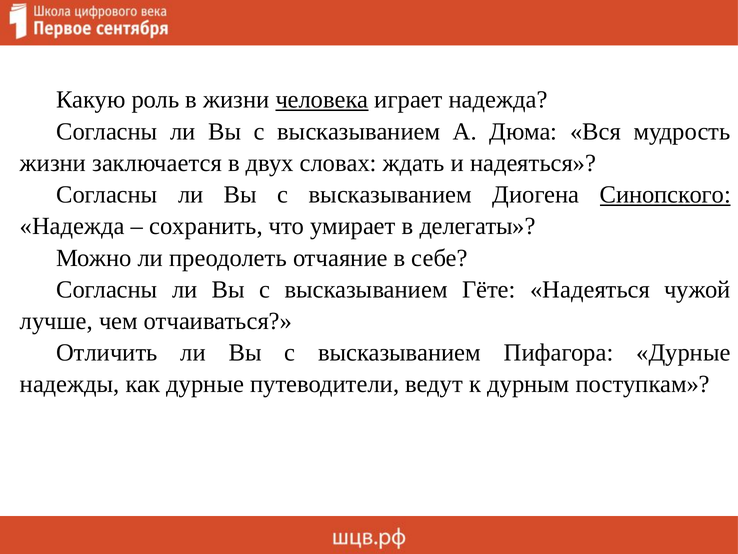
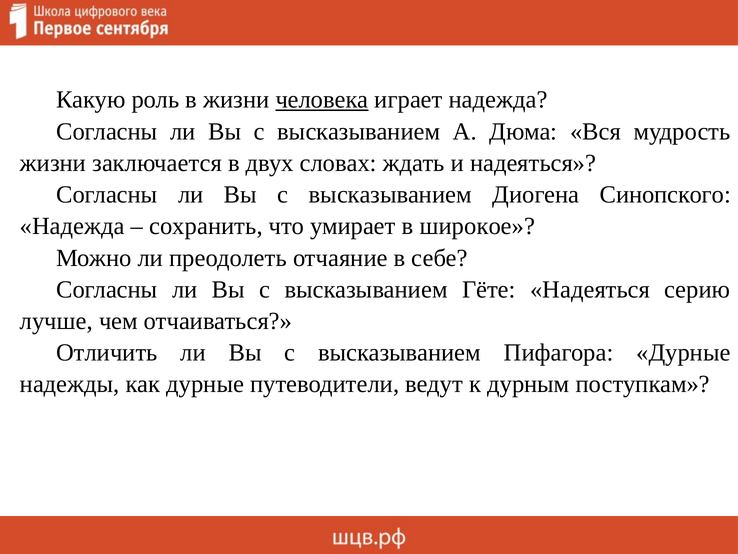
Синопского underline: present -> none (665, 195)
делегаты: делегаты -> широкое (477, 226)
чужой: чужой -> серию (697, 289)
